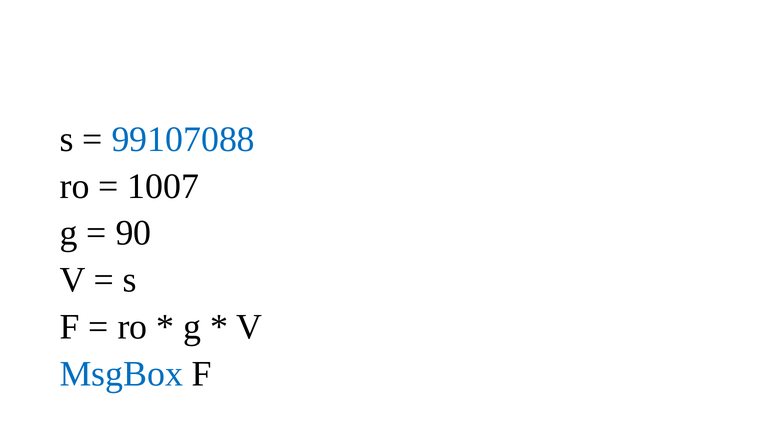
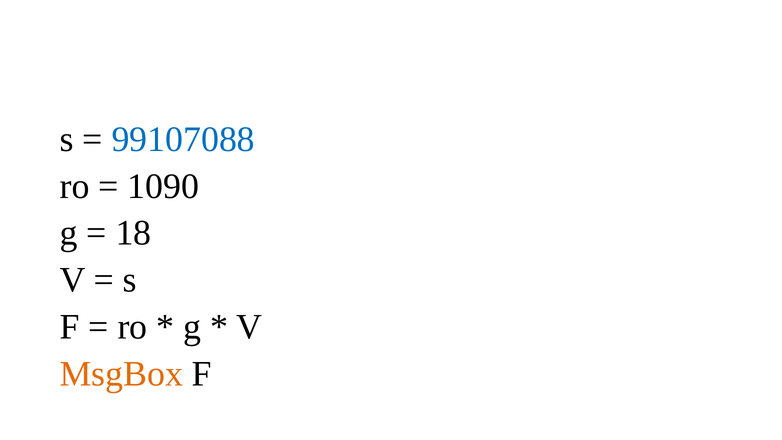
1007: 1007 -> 1090 (163, 186)
90: 90 -> 18 (133, 233)
MsgBox colour: blue -> orange (121, 374)
